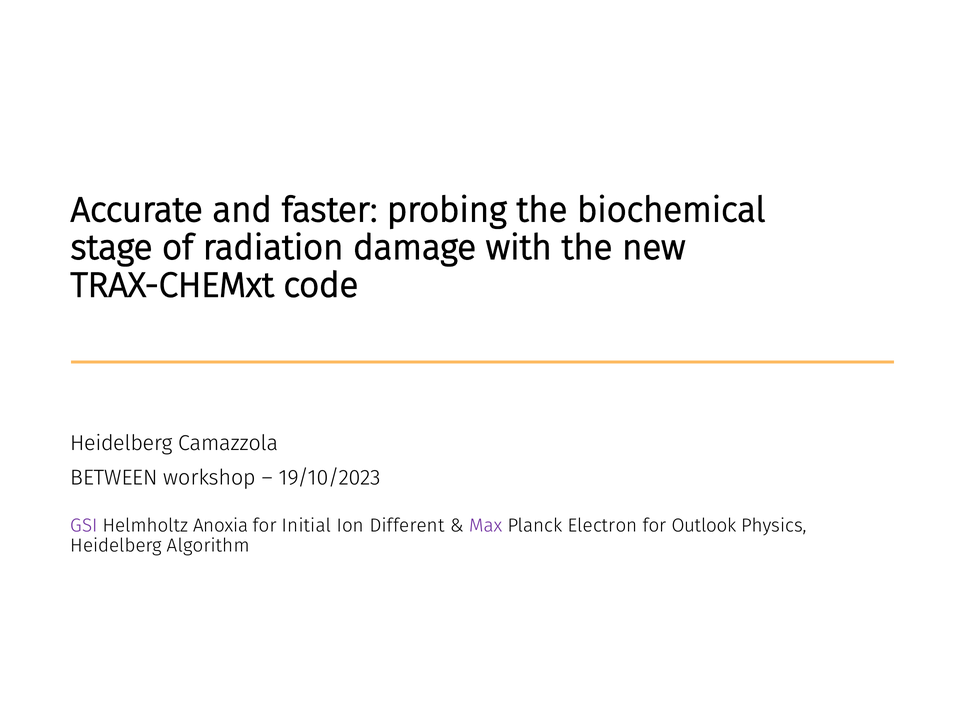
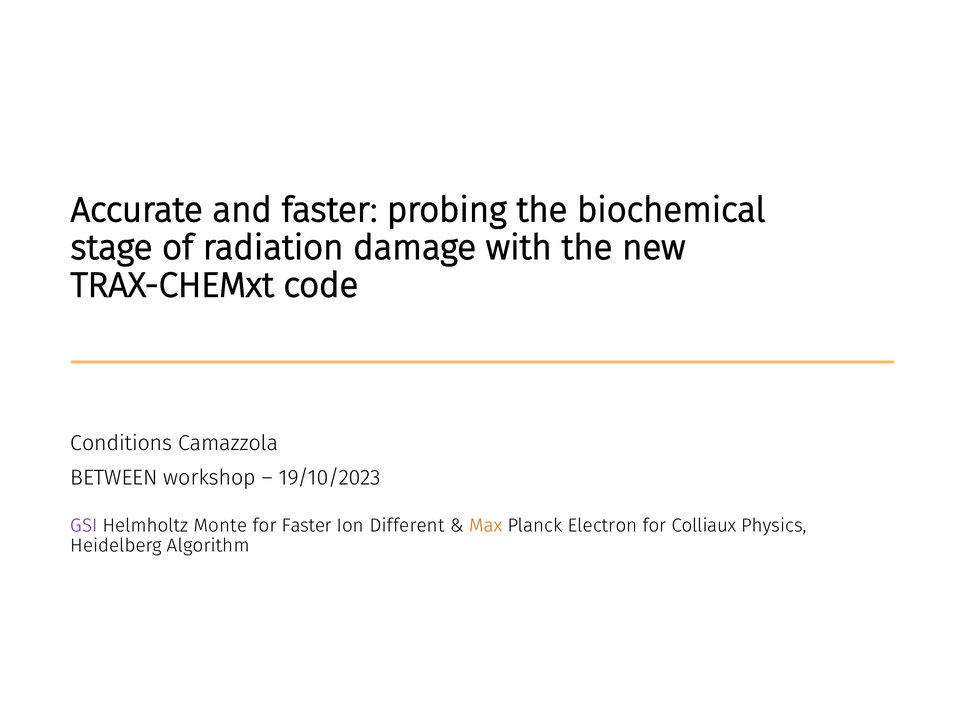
Heidelberg: Heidelberg -> Conditions (121, 443)
Anoxia: Anoxia -> Monte (220, 525)
for Initial: Initial -> Faster (307, 525)
Max colour: purple -> orange (486, 525)
Outlook: Outlook -> Colliaux (704, 525)
